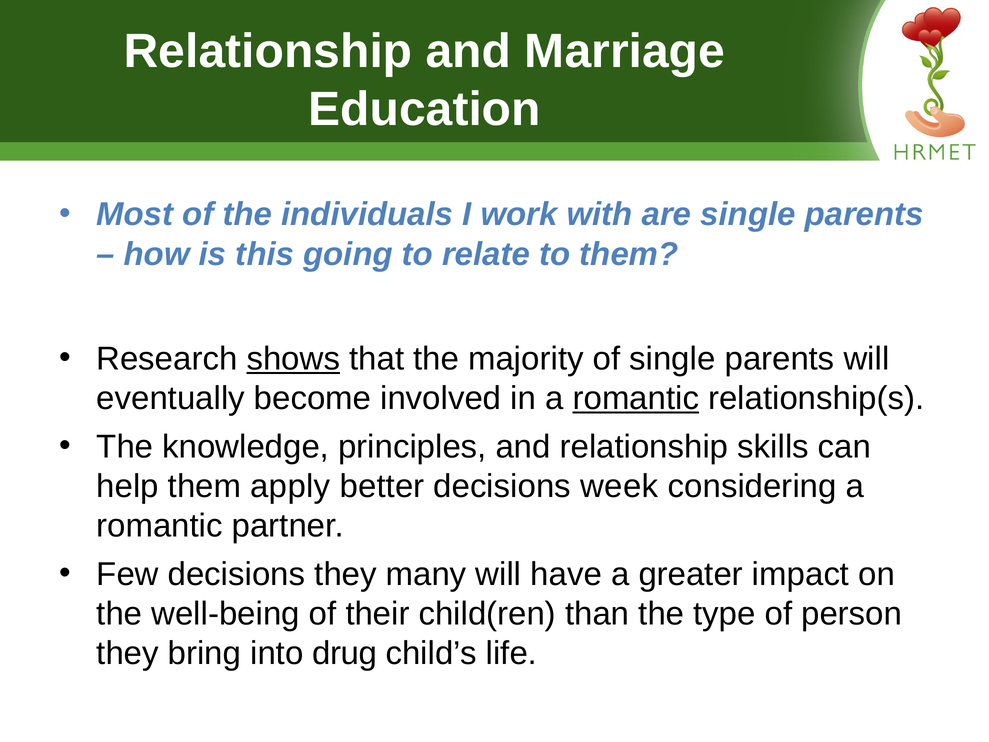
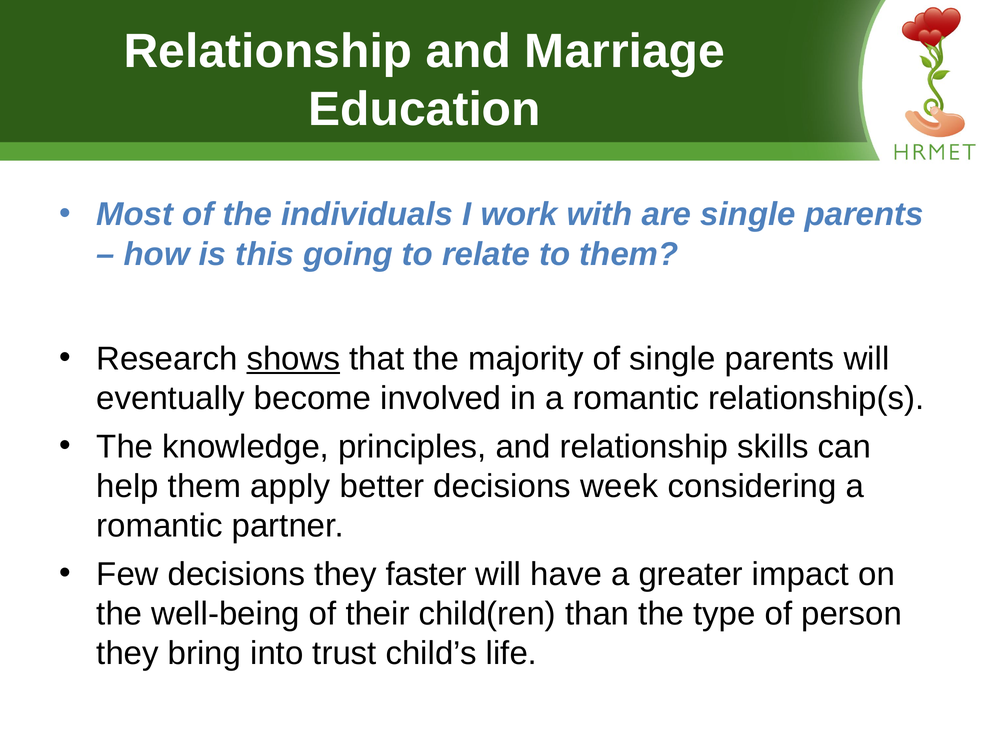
romantic underline: present -> none (636, 398)
many: many -> faster (426, 574)
drug: drug -> trust (344, 653)
